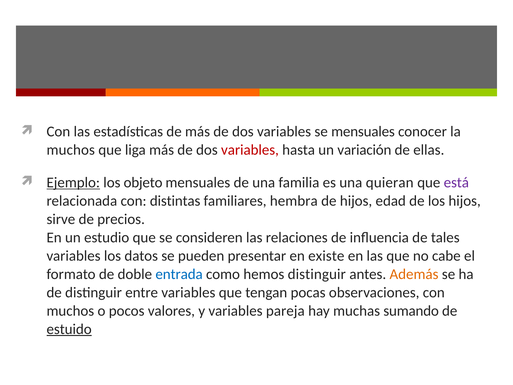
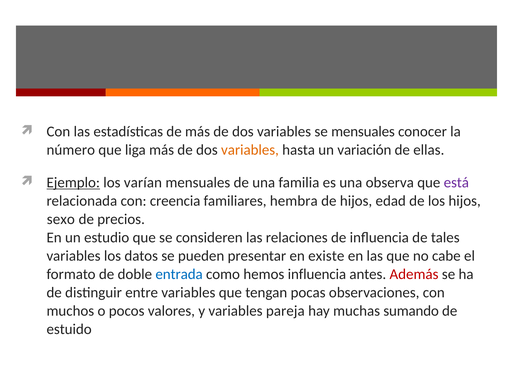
muchos: muchos -> número (71, 150)
variables colour: red -> orange (250, 150)
objeto: objeto -> varían (143, 182)
quieran: quieran -> observa (390, 182)
distintas: distintas -> creencia (175, 201)
sirve: sirve -> sexo (61, 219)
hemos distinguir: distinguir -> influencia (317, 274)
Además colour: orange -> red (414, 274)
estuido underline: present -> none (69, 329)
